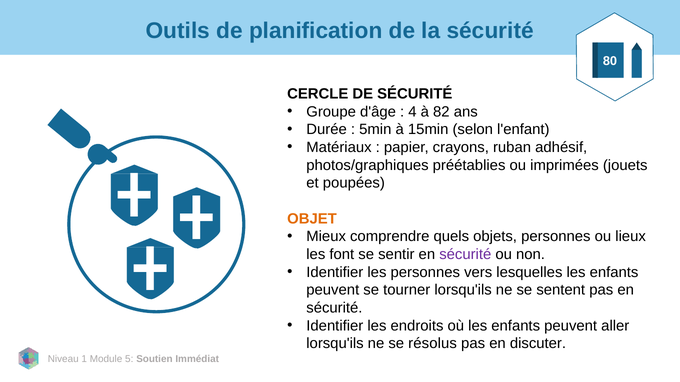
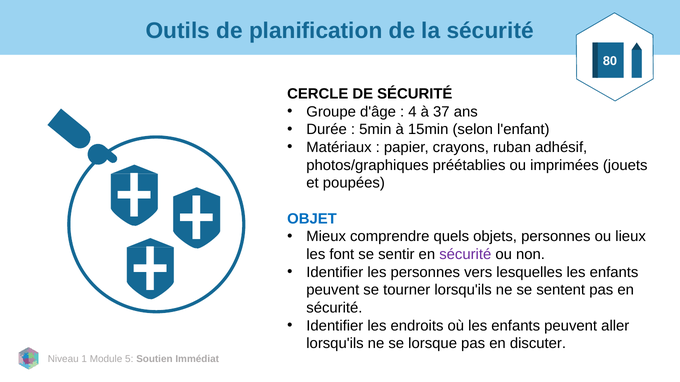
82: 82 -> 37 (441, 112)
OBJET colour: orange -> blue (312, 219)
résolus: résolus -> lorsque (433, 344)
